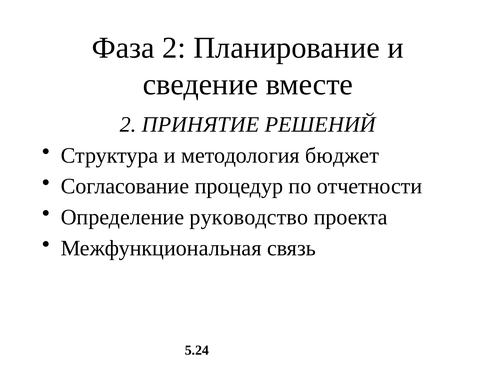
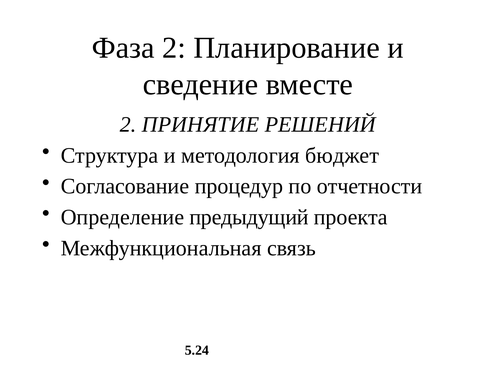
руководство: руководство -> предыдущий (249, 217)
